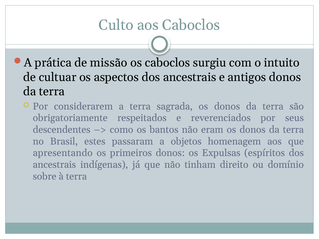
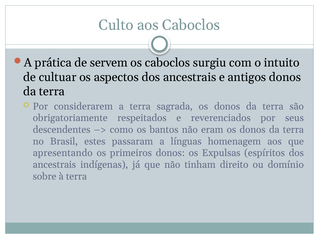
missão: missão -> servem (109, 63)
objetos: objetos -> línguas (186, 142)
